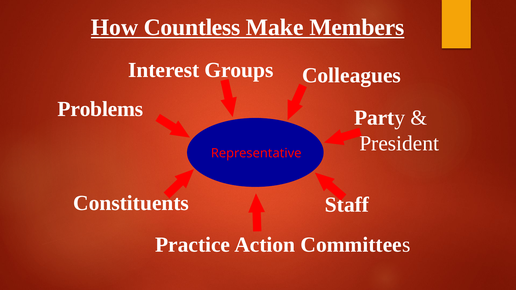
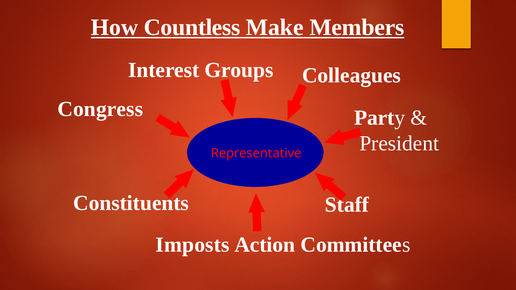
Problems: Problems -> Congress (100, 109)
Practice: Practice -> Imposts (193, 245)
